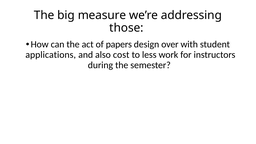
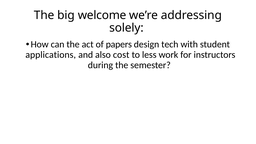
measure: measure -> welcome (102, 15)
those: those -> solely (126, 28)
over: over -> tech (170, 44)
